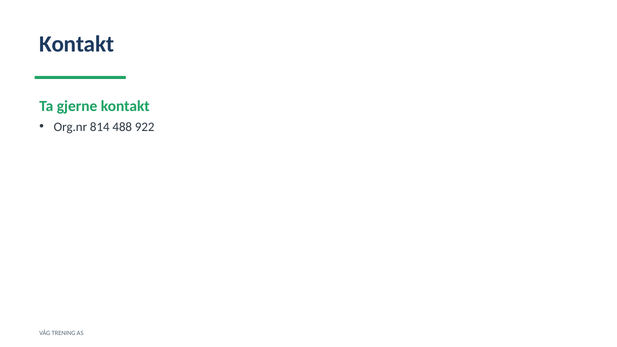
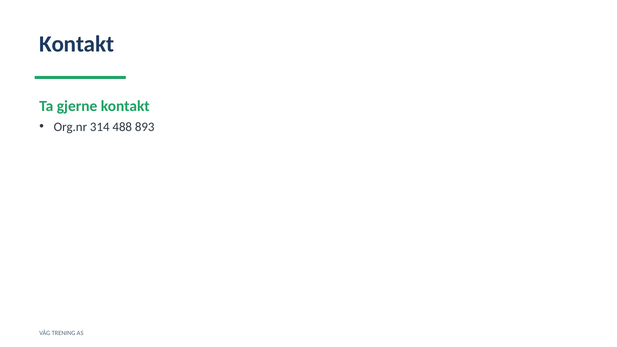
814: 814 -> 314 (100, 127)
922: 922 -> 893 (145, 127)
